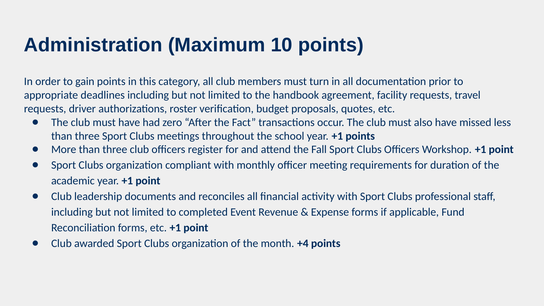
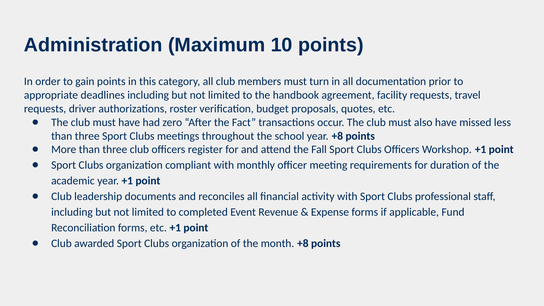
school year +1: +1 -> +8 (337, 136)
month +4: +4 -> +8 (303, 243)
